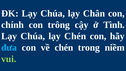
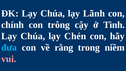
Chân: Chân -> Lãnh (94, 13)
về chén: chén -> rằng (64, 47)
vui colour: light green -> pink (9, 59)
